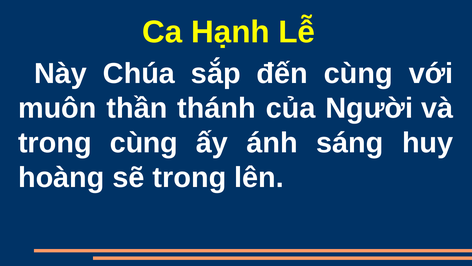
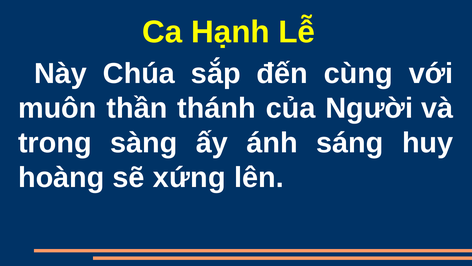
trong cùng: cùng -> sàng (144, 143)
sẽ trong: trong -> xứng (189, 177)
